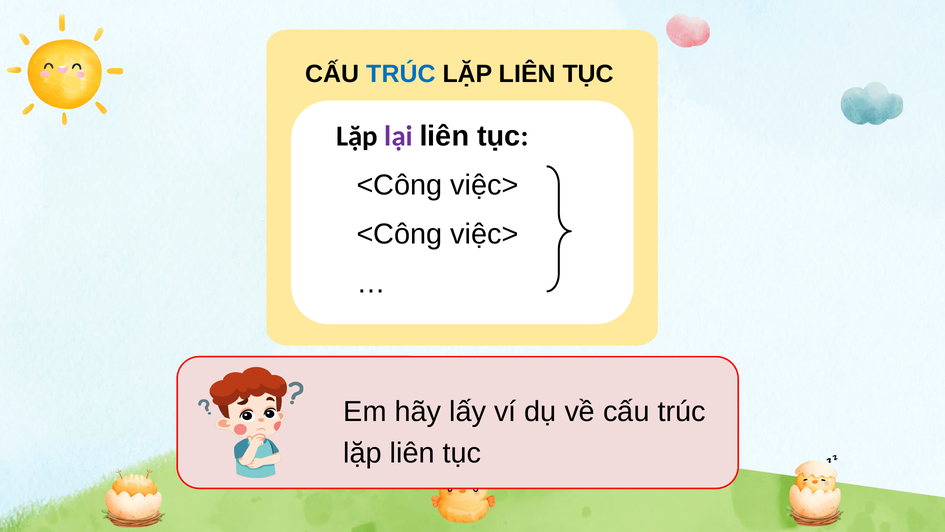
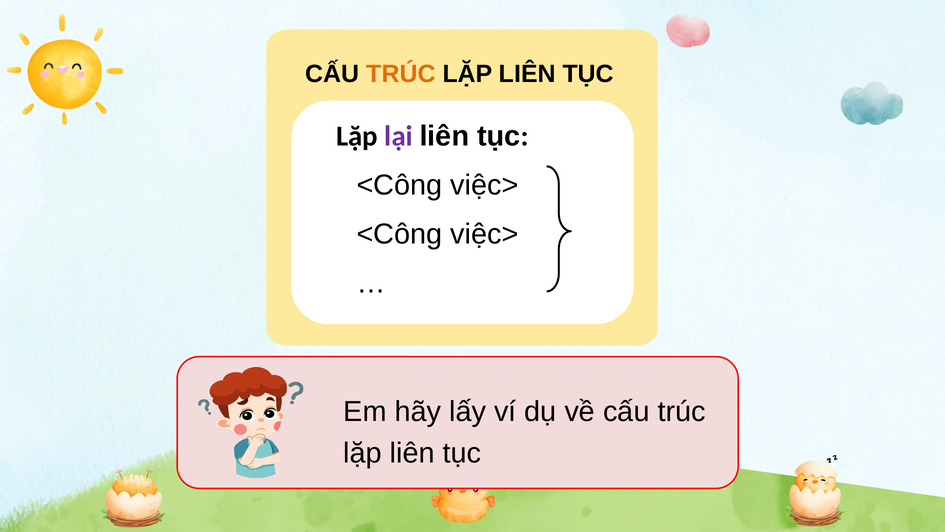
TRÚC colour: blue -> orange (401, 74)
